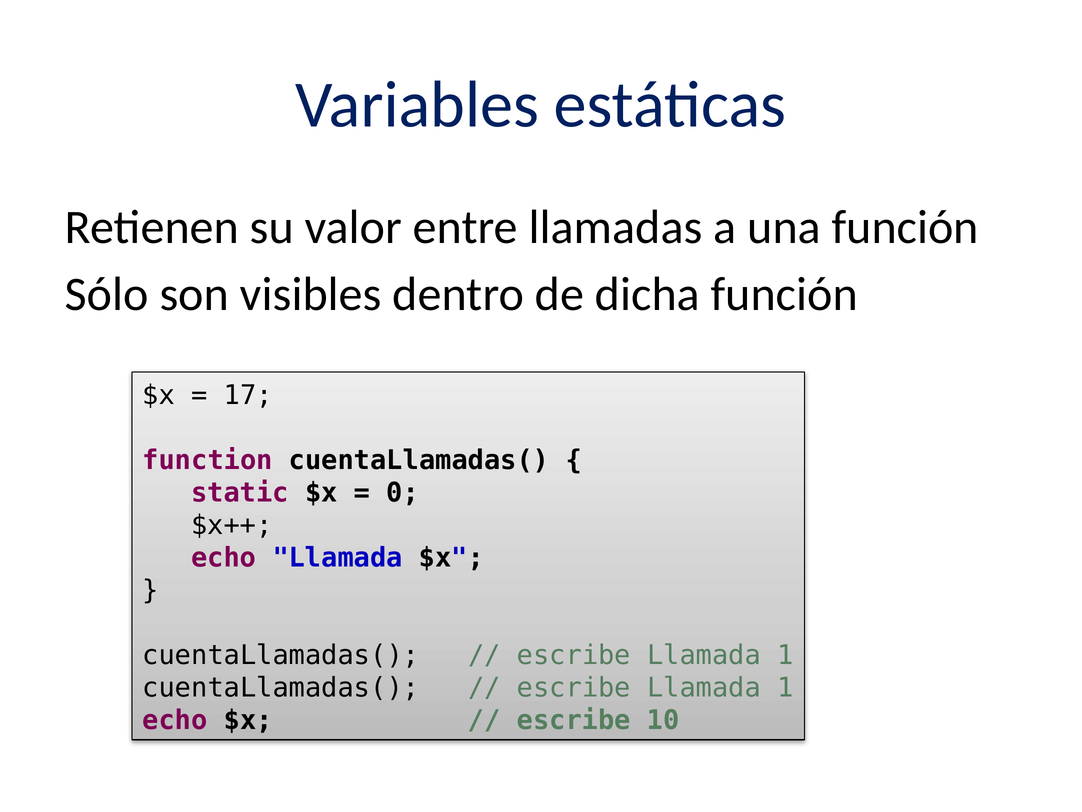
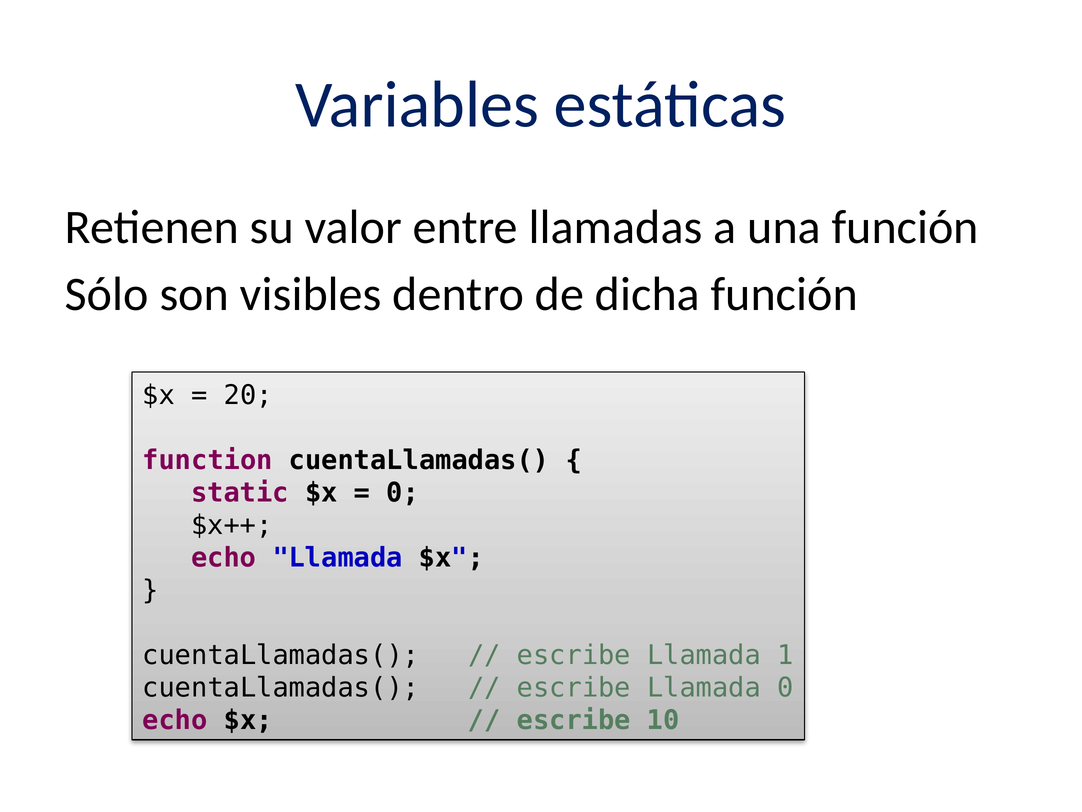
17: 17 -> 20 (248, 395)
1: 1 -> 0 (785, 687)
